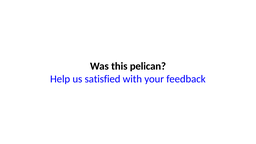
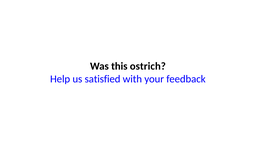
pelican: pelican -> ostrich (148, 66)
